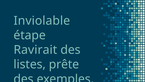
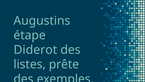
Inviolable: Inviolable -> Augustins (42, 21)
Ravirait: Ravirait -> Diderot (35, 50)
